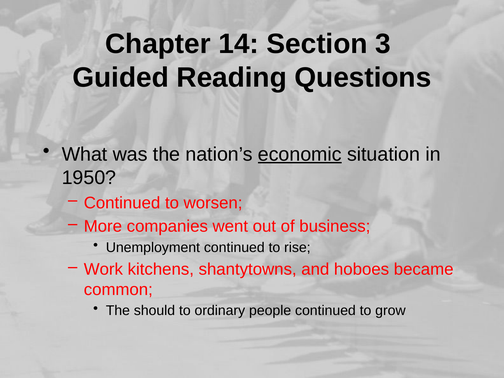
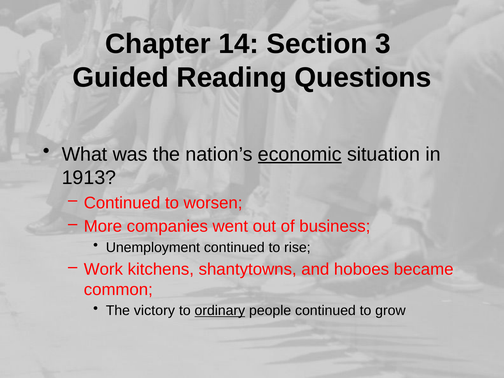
1950: 1950 -> 1913 (89, 178)
should: should -> victory (154, 311)
ordinary underline: none -> present (220, 311)
